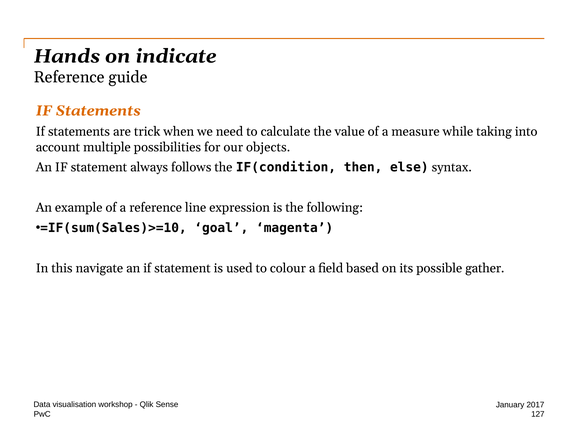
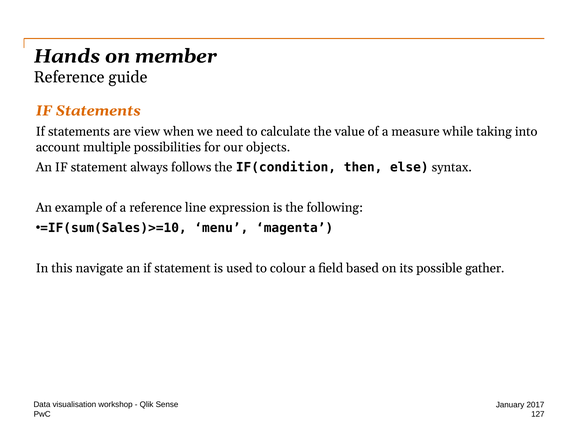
indicate: indicate -> member (176, 56)
trick: trick -> view (147, 132)
goal: goal -> menu (221, 228)
